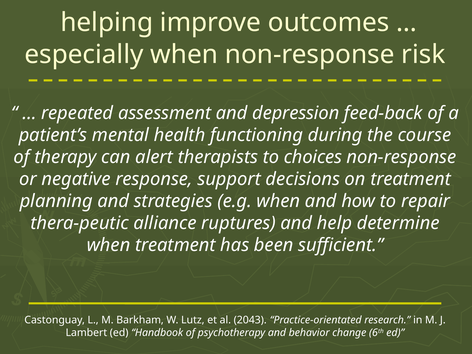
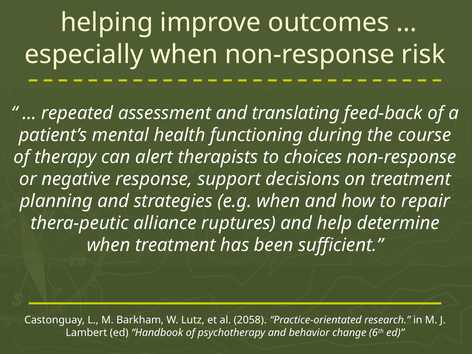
depression: depression -> translating (296, 113)
2043: 2043 -> 2058 (250, 320)
